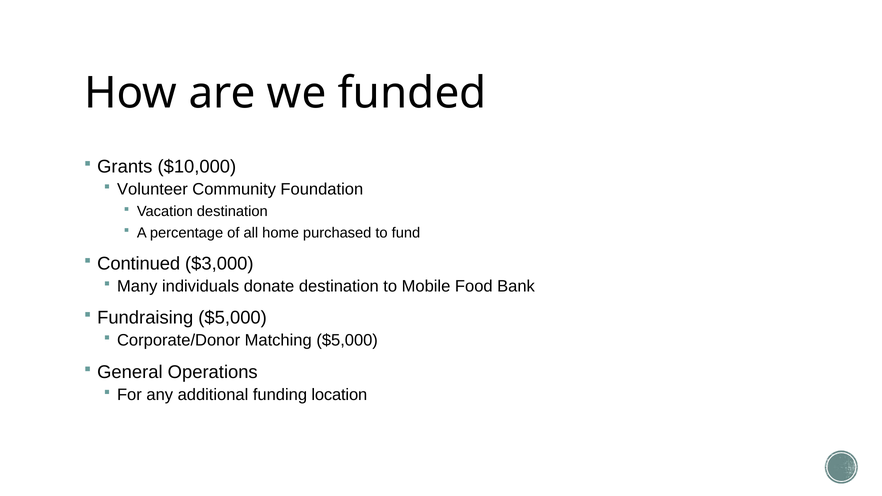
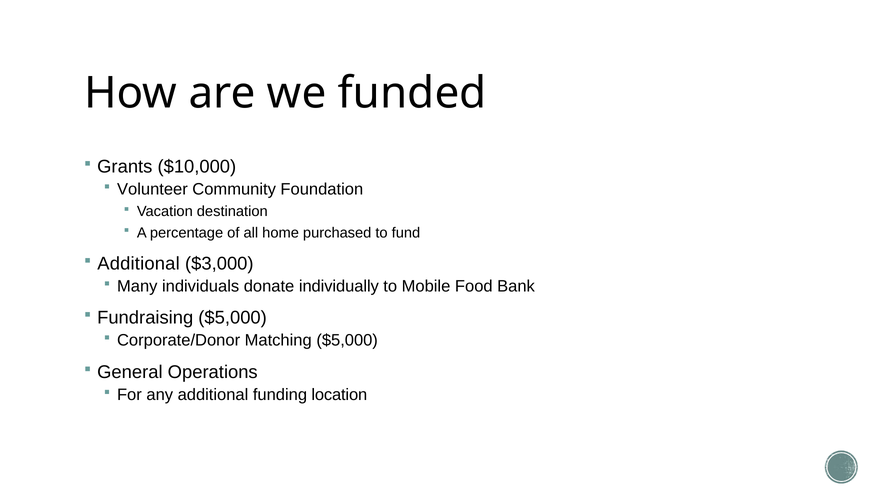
Continued: Continued -> Additional (139, 264)
donate destination: destination -> individually (339, 286)
